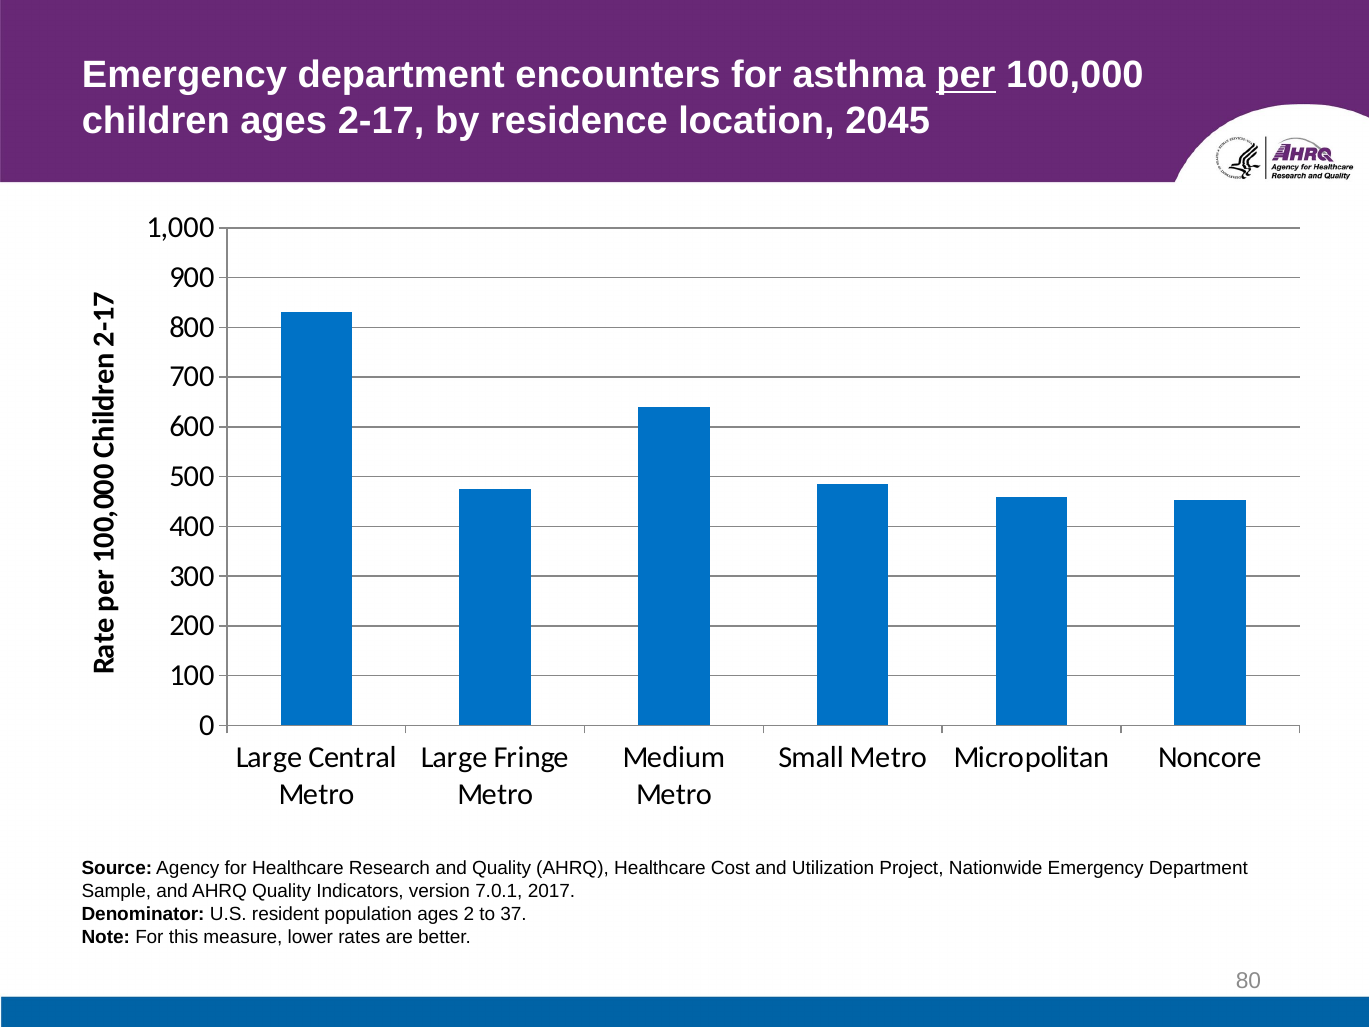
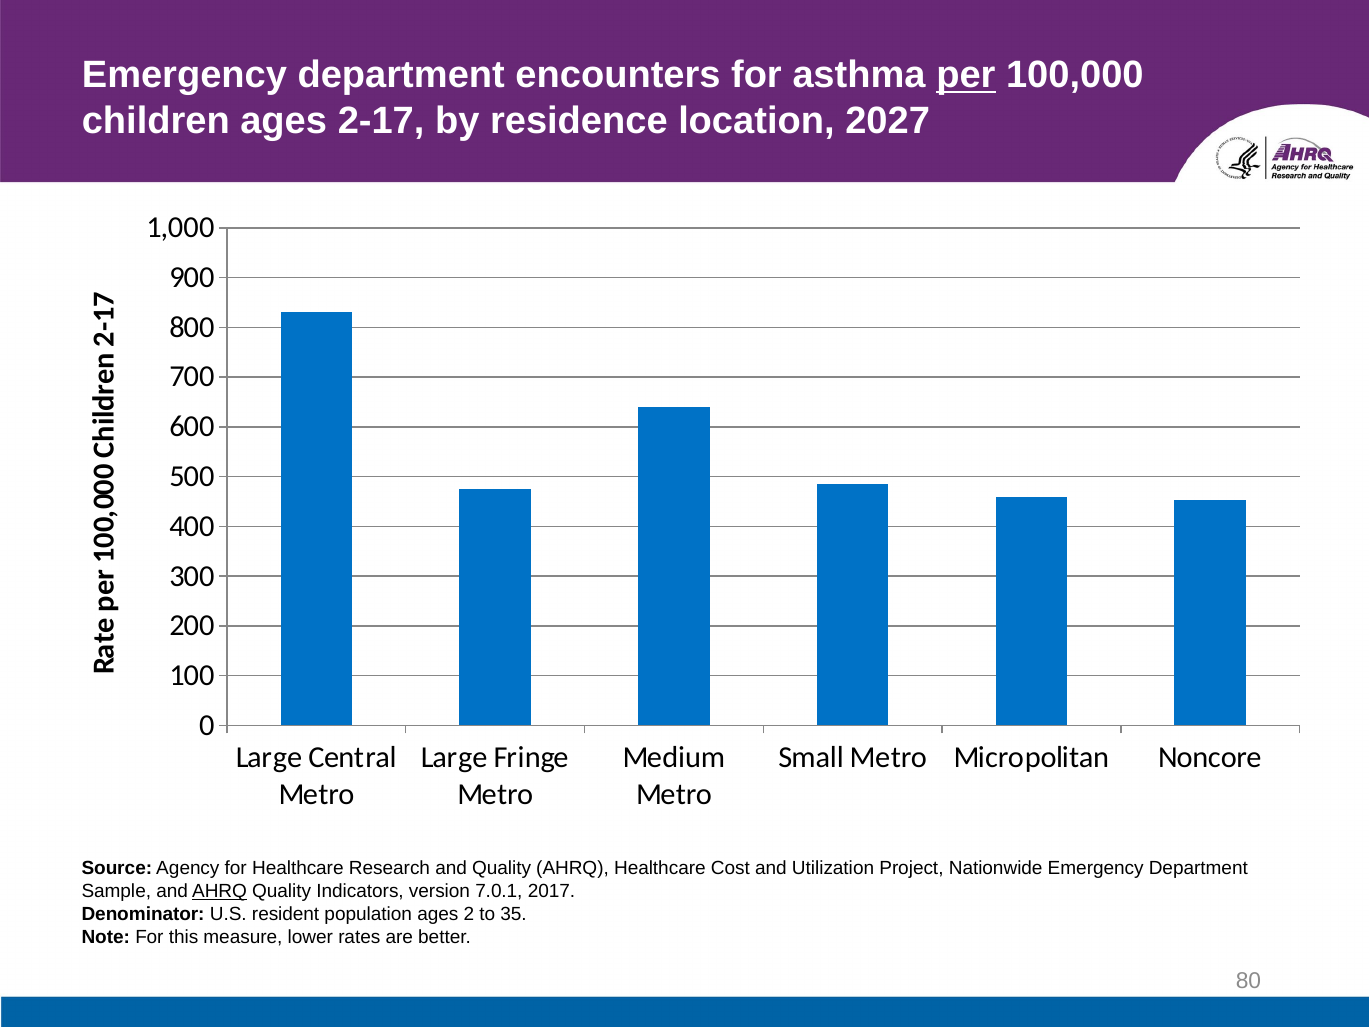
2045: 2045 -> 2027 (888, 121)
AHRQ underline: none -> present (220, 891)
37: 37 -> 35 (514, 914)
